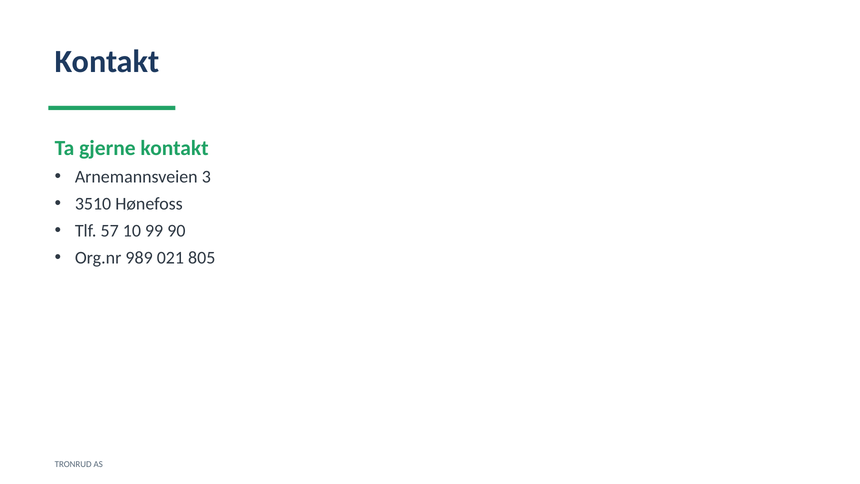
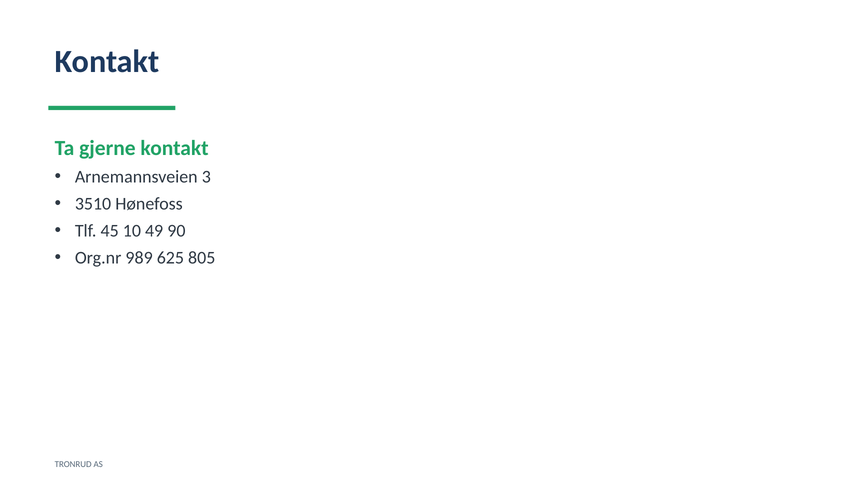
57: 57 -> 45 (110, 231)
99: 99 -> 49 (154, 231)
021: 021 -> 625 (170, 258)
